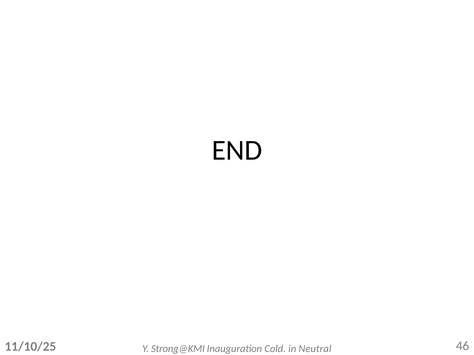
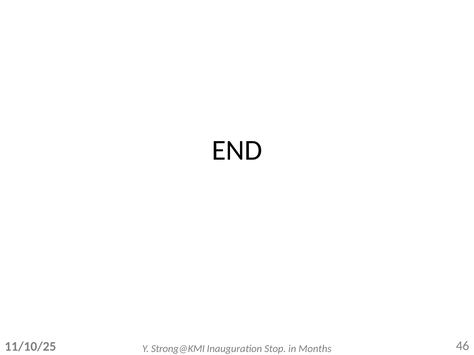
Cold: Cold -> Stop (275, 349)
Neutral: Neutral -> Months (315, 349)
